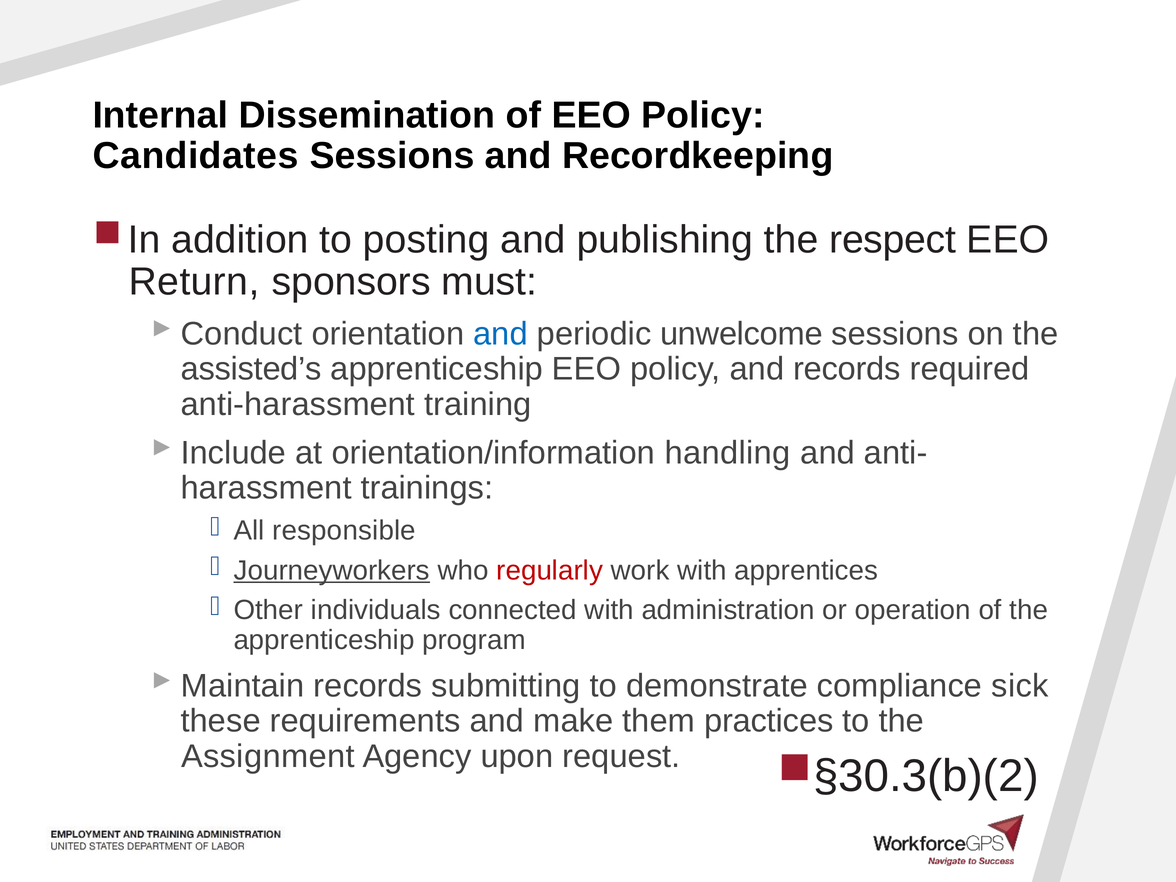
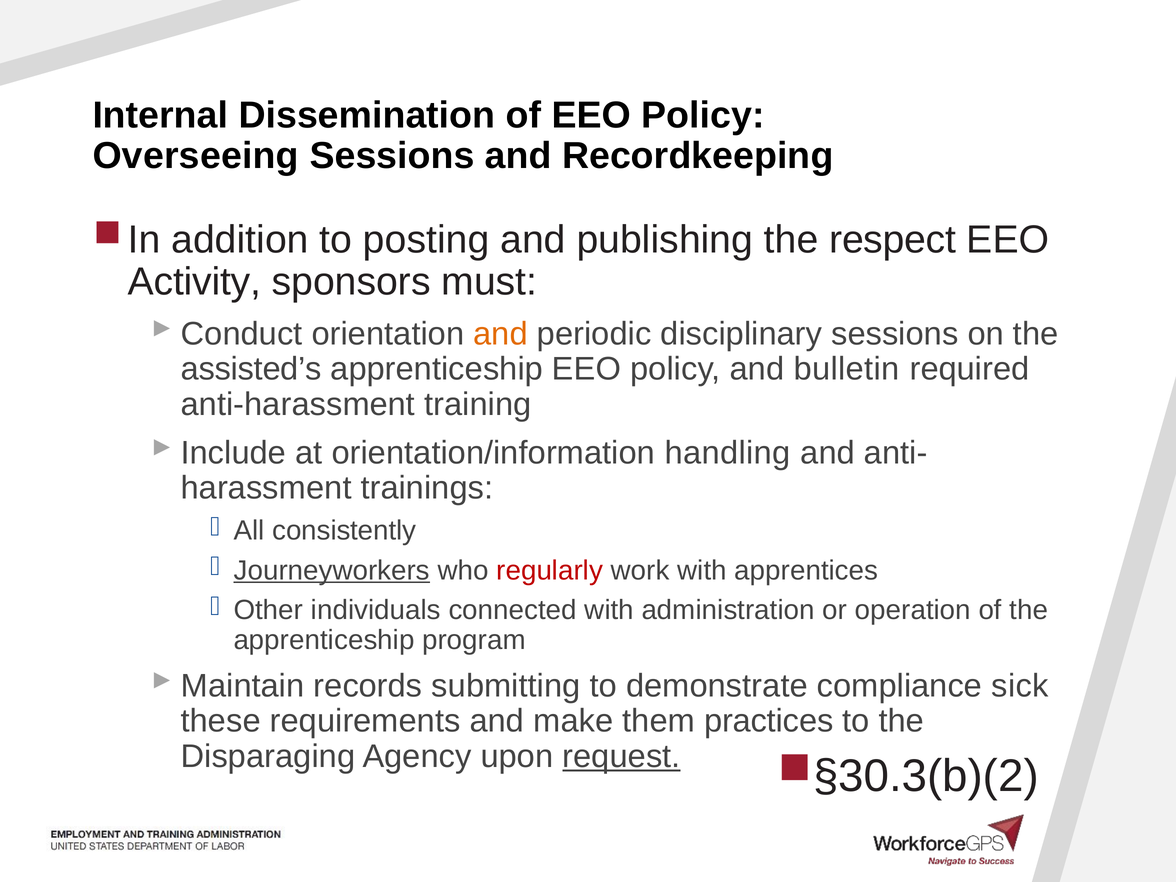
Candidates: Candidates -> Overseeing (196, 156)
Return: Return -> Activity (194, 282)
and colour: blue -> orange (501, 334)
unwelcome: unwelcome -> disciplinary (741, 334)
and records: records -> bulletin (847, 369)
responsible: responsible -> consistently (344, 531)
Assignment: Assignment -> Disparaging (268, 756)
request underline: none -> present (621, 756)
